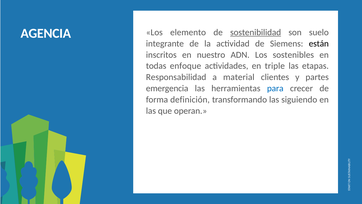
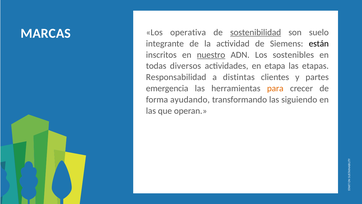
AGENCIA: AGENCIA -> MARCAS (46, 33)
elemento: elemento -> operativa (188, 32)
nuestro underline: none -> present (211, 55)
enfoque: enfoque -> diversos (186, 66)
triple: triple -> etapa (275, 66)
material: material -> distintas (239, 77)
para colour: blue -> orange (275, 88)
definición: definición -> ayudando (190, 99)
